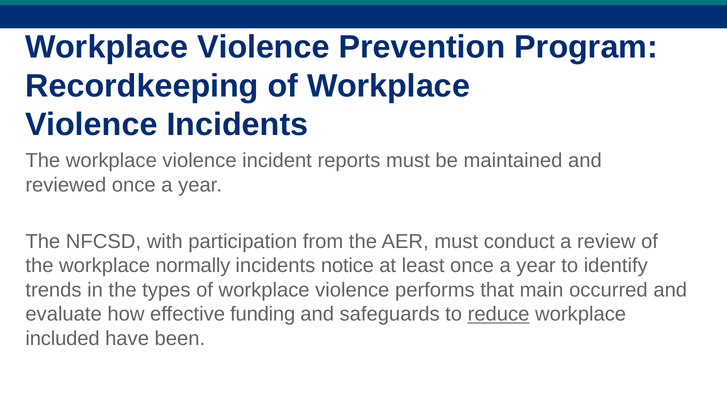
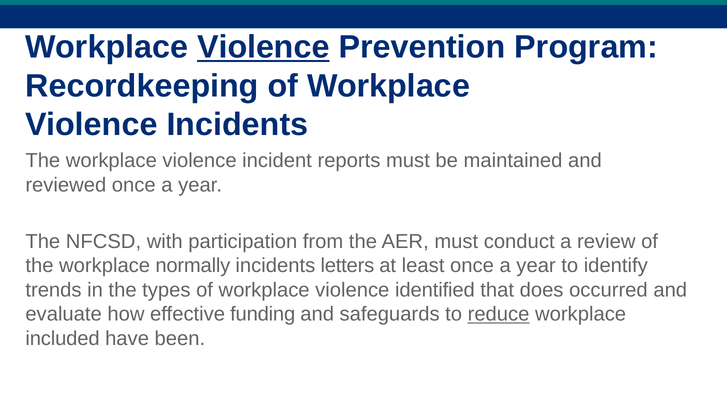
Violence underline: none -> present (263, 47)
notice: notice -> letters (347, 266)
performs: performs -> identified (435, 290)
main: main -> does (542, 290)
